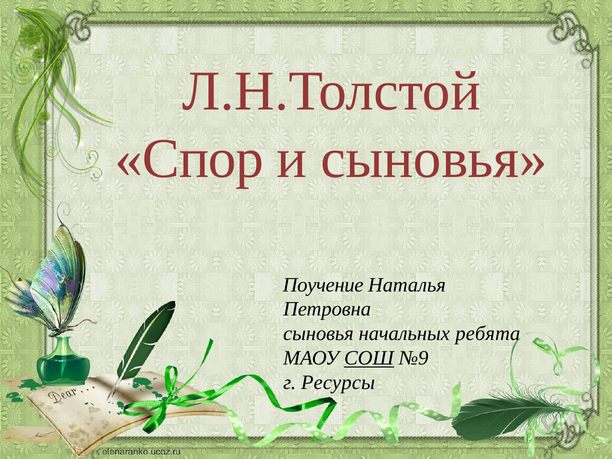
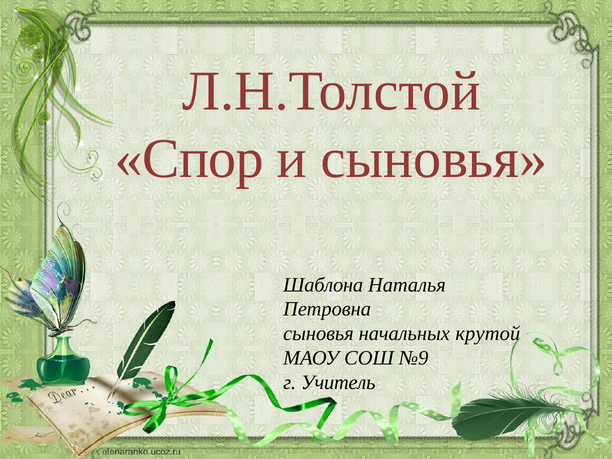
Поучение: Поучение -> Шаблона (323, 285)
ребята: ребята -> крутой (488, 334)
СОШ underline: present -> none (369, 358)
Ресурсы: Ресурсы -> Учитель (338, 383)
